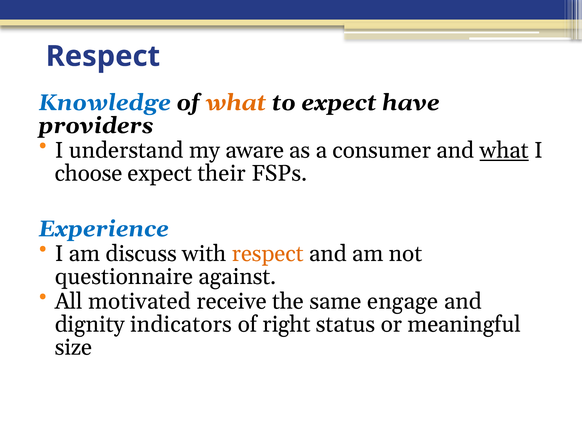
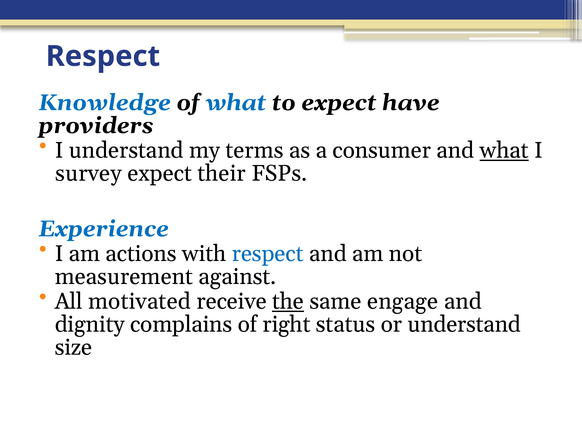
what colour: orange -> blue (236, 103)
aware: aware -> terms (255, 151)
choose: choose -> survey (88, 174)
discuss: discuss -> actions (141, 254)
respect colour: orange -> blue (268, 254)
questionnaire: questionnaire -> measurement (124, 277)
the underline: none -> present (288, 302)
indicators: indicators -> complains (181, 325)
or meaningful: meaningful -> understand (464, 325)
